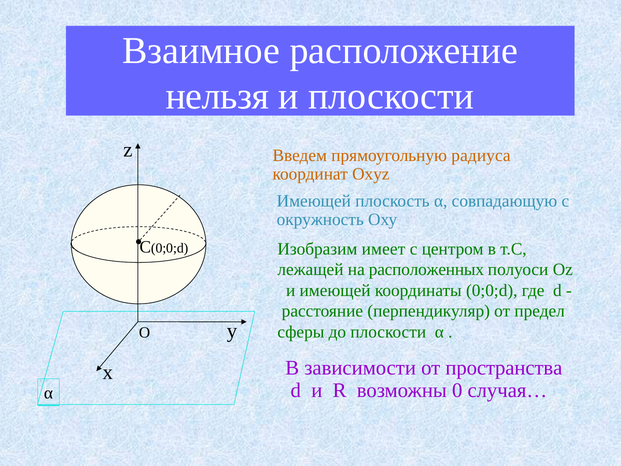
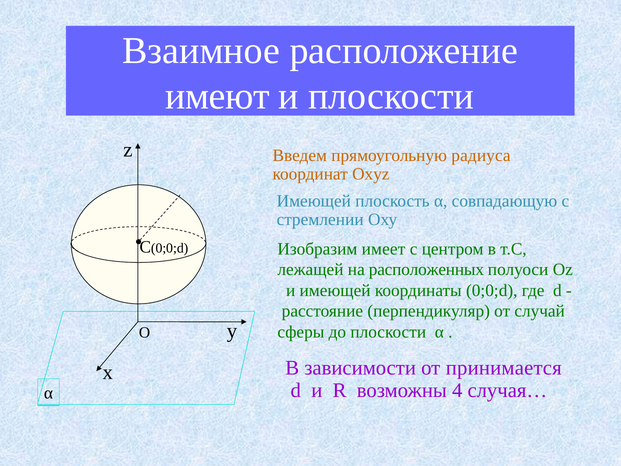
нельзя: нельзя -> имеют (217, 96)
окружность: окружность -> стремлении (320, 219)
предел: предел -> случай (540, 311)
пространства: пространства -> принимается (504, 368)
0: 0 -> 4 (457, 390)
